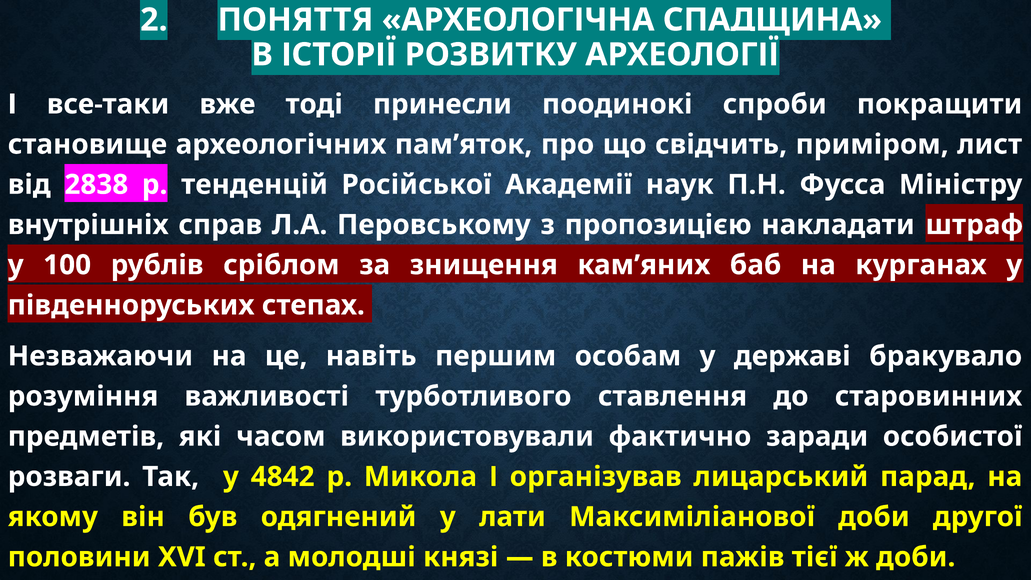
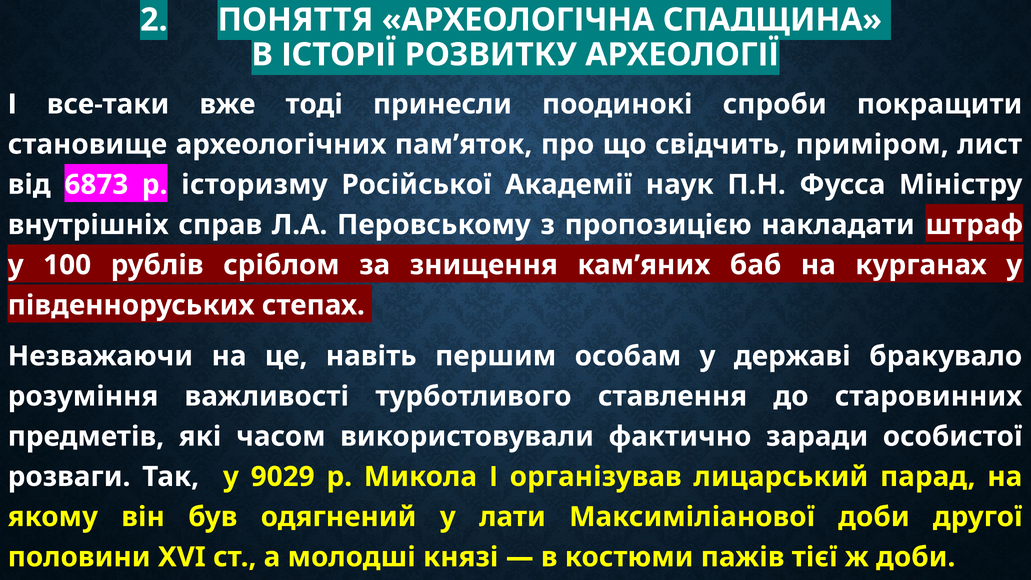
2838: 2838 -> 6873 (96, 185)
тенденцій: тенденцій -> історизму (254, 185)
4842: 4842 -> 9029 (283, 477)
